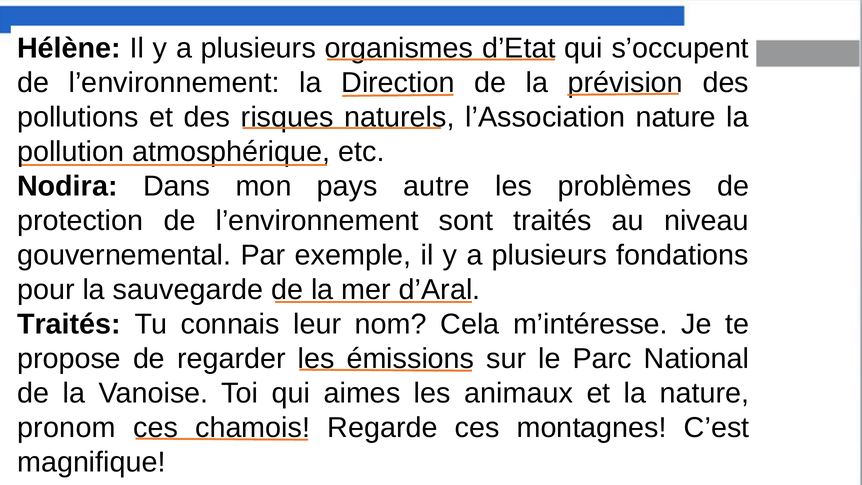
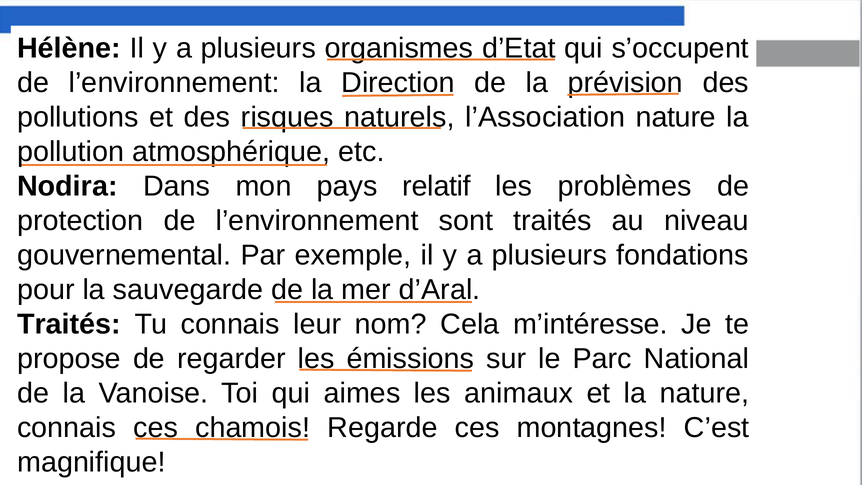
autre: autre -> relatif (437, 186)
pronom: pronom -> connais (67, 428)
